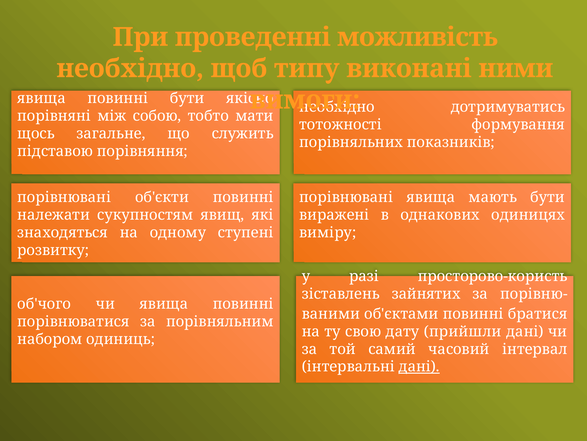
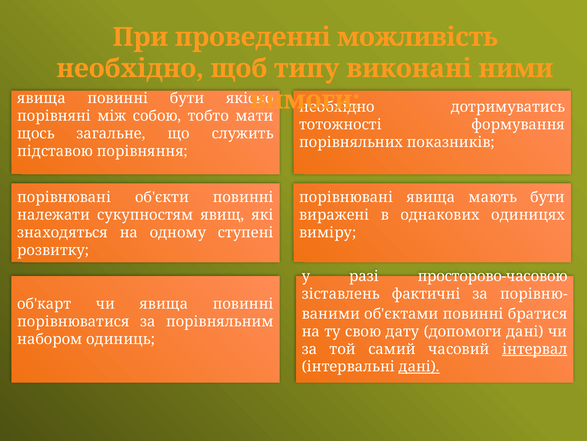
просторово-користь: просторово-користь -> просторово-часовою (493, 276)
зайнятих: зайнятих -> фактичні (426, 293)
об'чого: об'чого -> об'карт (44, 303)
прийшли: прийшли -> допомоги (463, 331)
інтервал underline: none -> present (535, 349)
